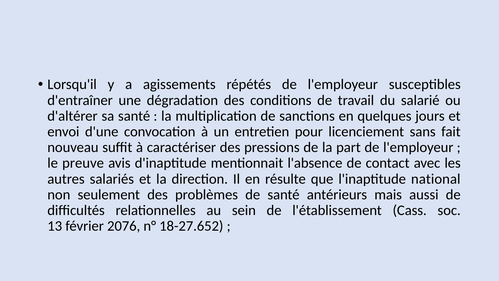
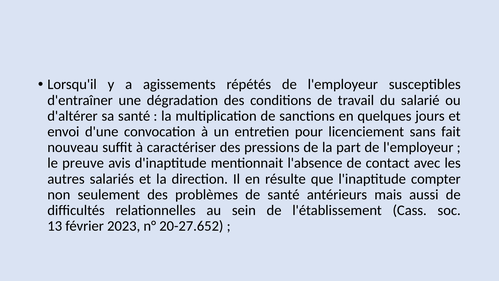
national: national -> compter (436, 179)
2076: 2076 -> 2023 (124, 226)
18-27.652: 18-27.652 -> 20-27.652 (191, 226)
